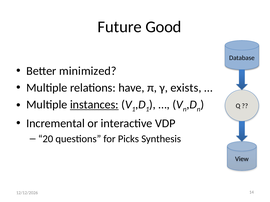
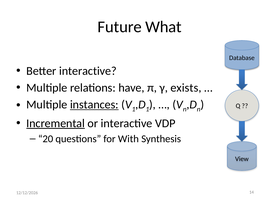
Good: Good -> What (163, 27)
Better minimized: minimized -> interactive (88, 71)
Incremental underline: none -> present (56, 124)
Picks: Picks -> With (128, 139)
